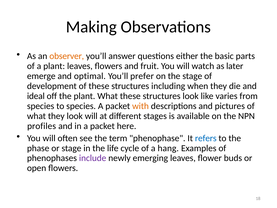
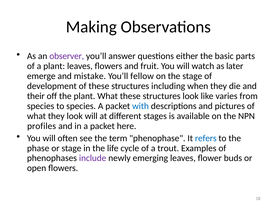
observer colour: orange -> purple (67, 56)
optimal: optimal -> mistake (90, 76)
prefer: prefer -> fellow (142, 76)
ideal: ideal -> their (36, 96)
with colour: orange -> blue (141, 106)
hang: hang -> trout (168, 148)
